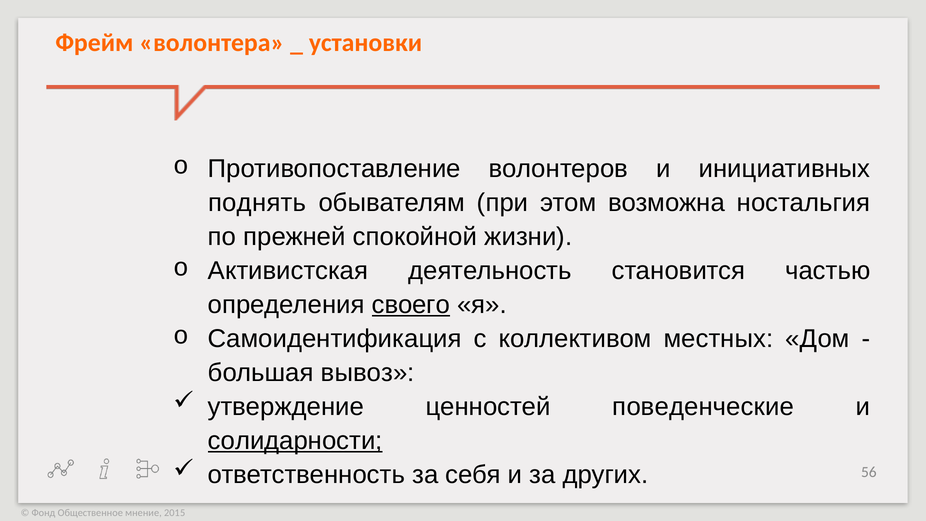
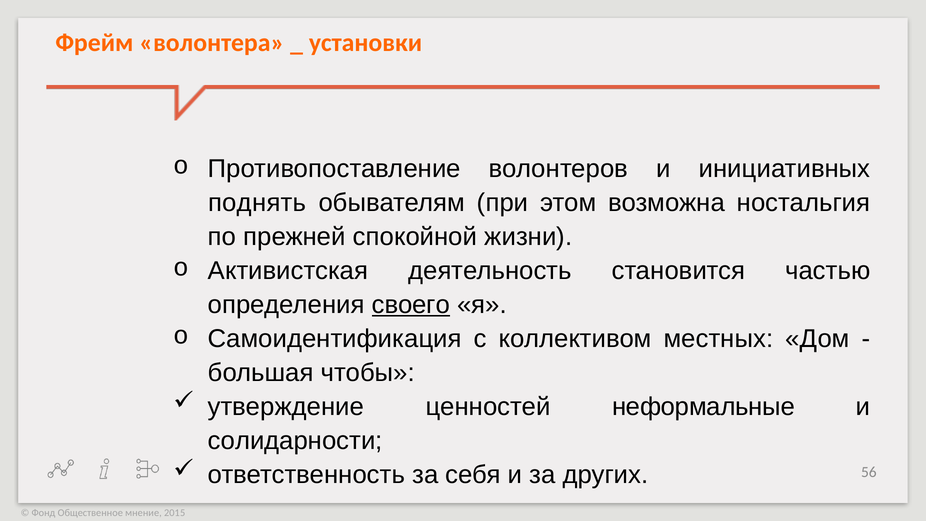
вывоз: вывоз -> чтобы (368, 373)
поведенческие: поведенческие -> неформальные (703, 406)
солидарности underline: present -> none (295, 440)
